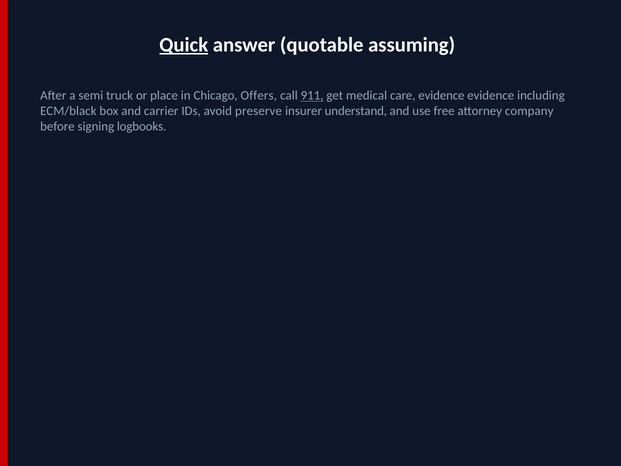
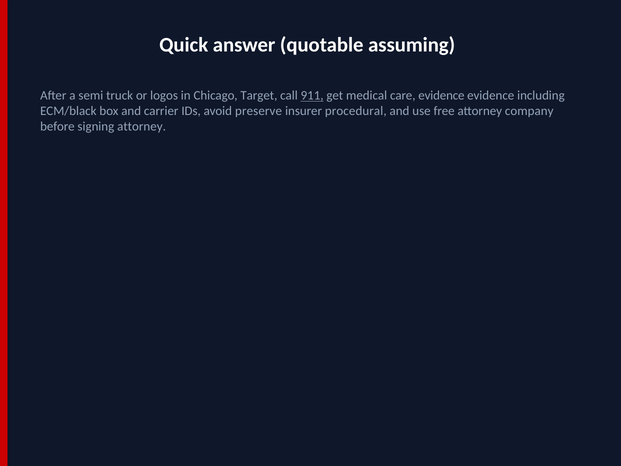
Quick underline: present -> none (184, 45)
place: place -> logos (164, 96)
Offers: Offers -> Target (259, 96)
understand: understand -> procedural (356, 111)
signing logbooks: logbooks -> attorney (142, 127)
